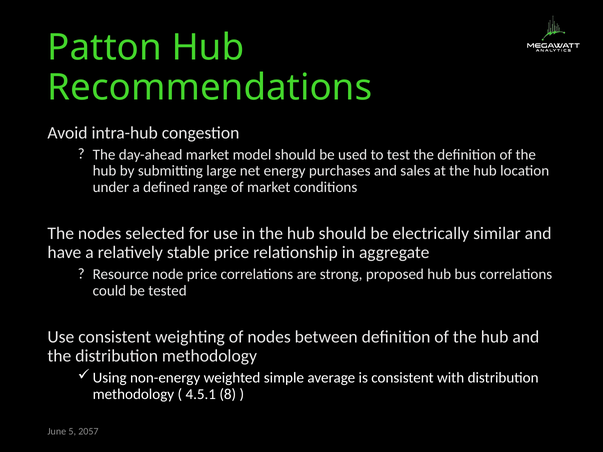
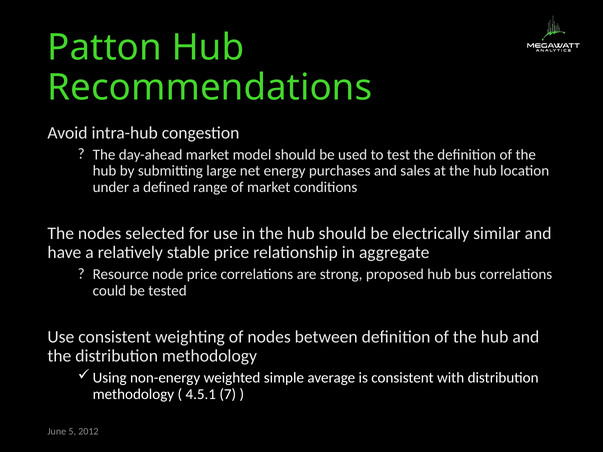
8: 8 -> 7 (228, 394)
2057: 2057 -> 2012 (88, 432)
